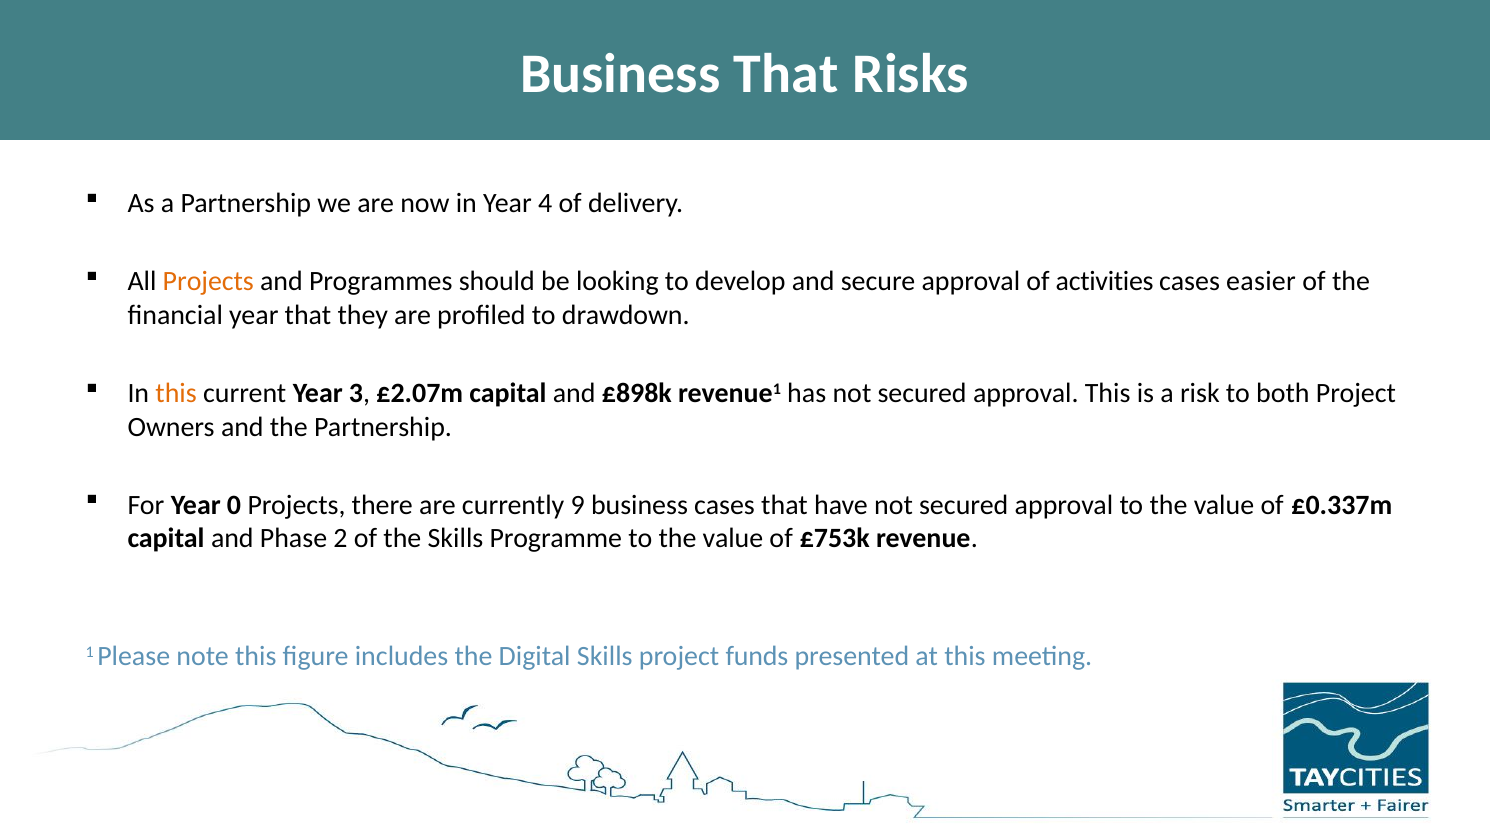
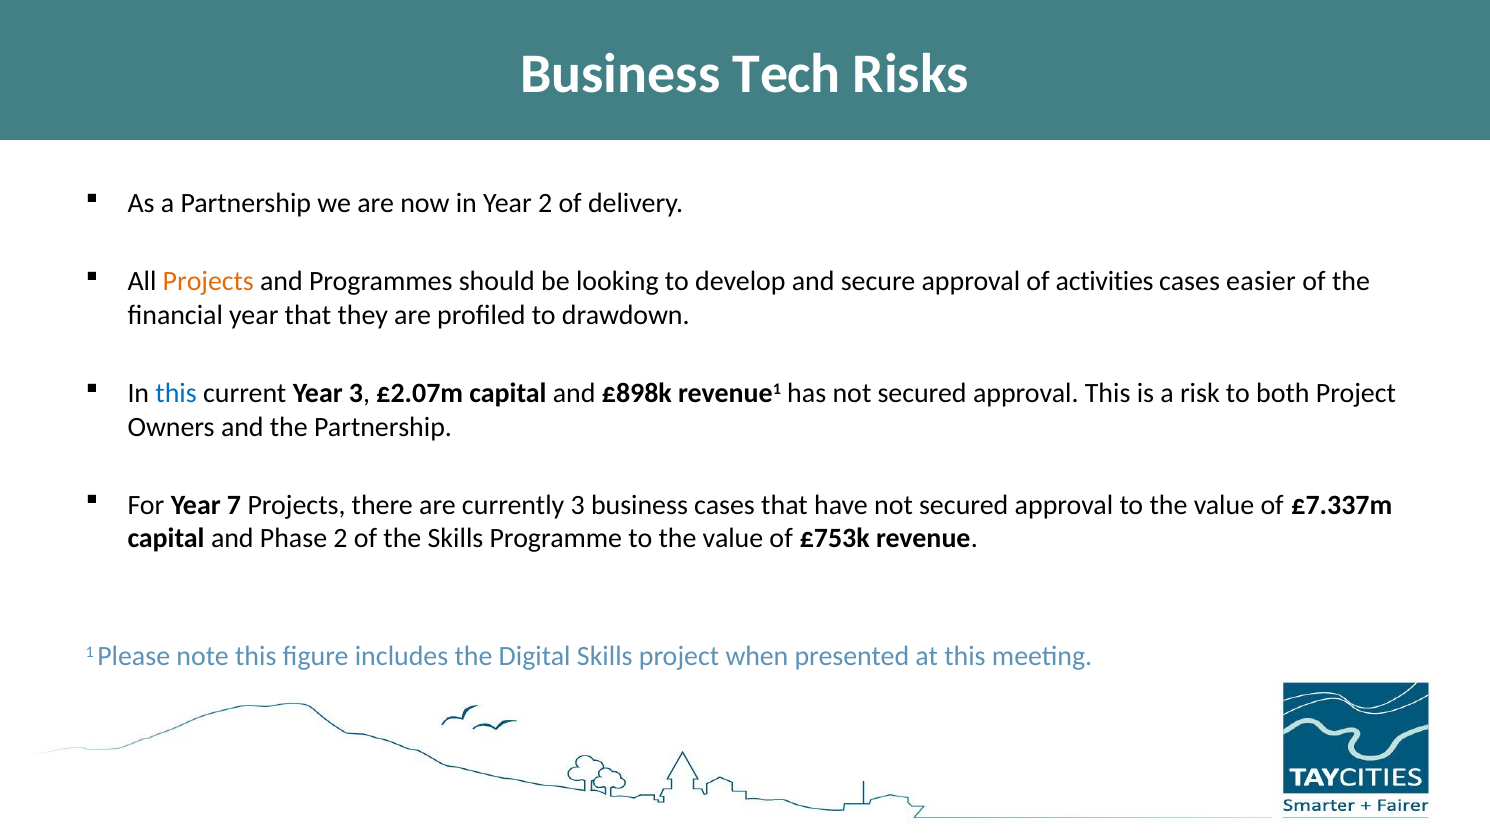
Business That: That -> Tech (787, 74)
Year 4: 4 -> 2 (545, 204)
this colour: orange -> blue (176, 394)
0: 0 -> 7 (234, 505)
currently 9: 9 -> 3 (578, 505)
£0.337m: £0.337m -> £7.337m (1342, 505)
funds: funds -> when (757, 656)
